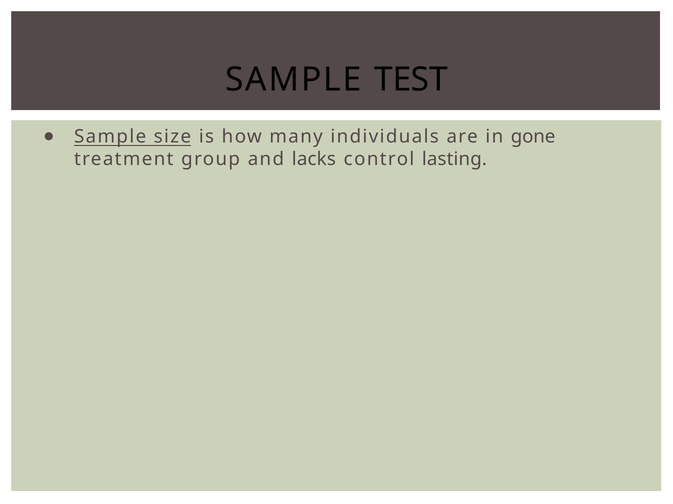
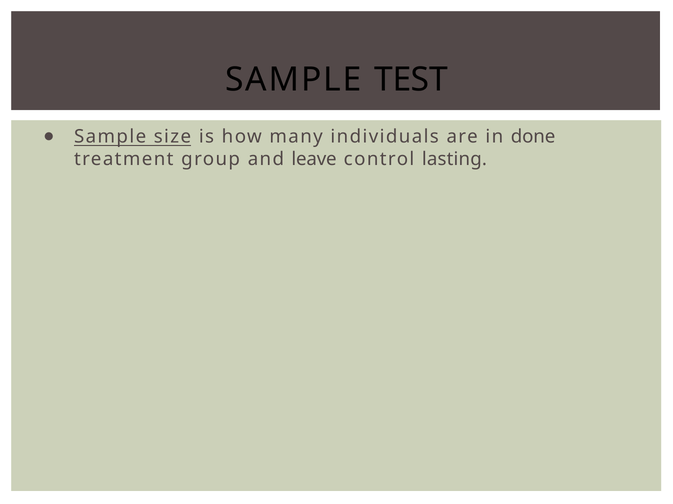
gone: gone -> done (533, 137)
lacks: lacks -> leave (314, 159)
